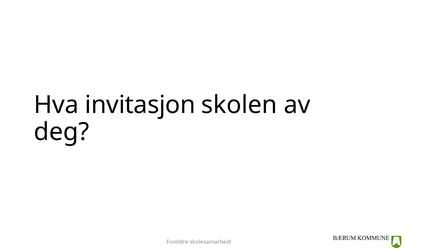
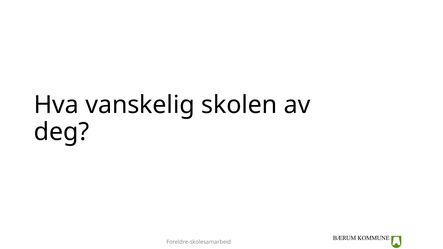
invitasjon: invitasjon -> vanskelig (140, 105)
